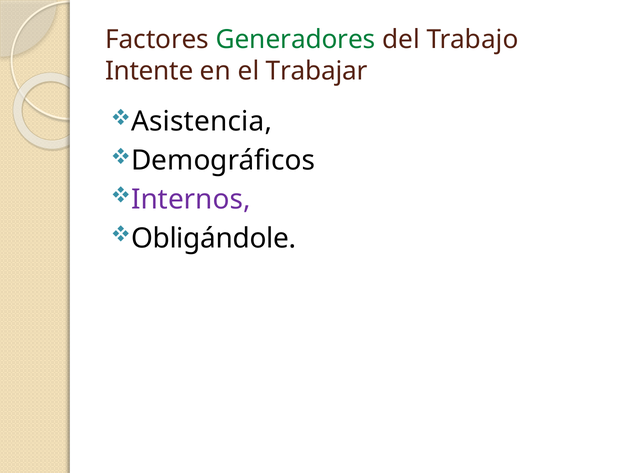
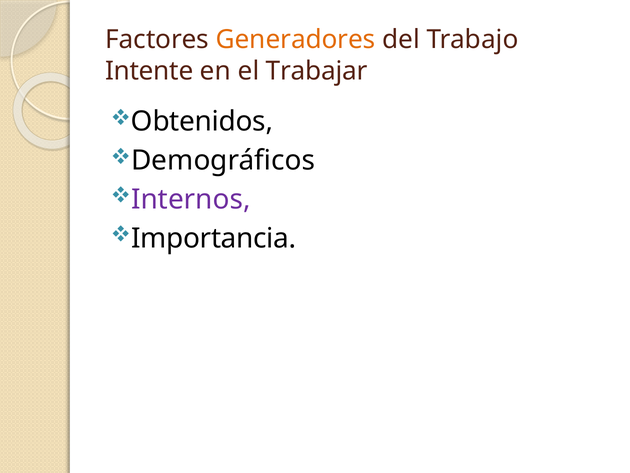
Generadores colour: green -> orange (296, 40)
Asistencia: Asistencia -> Obtenidos (202, 122)
Obligándole: Obligándole -> Importancia (214, 238)
